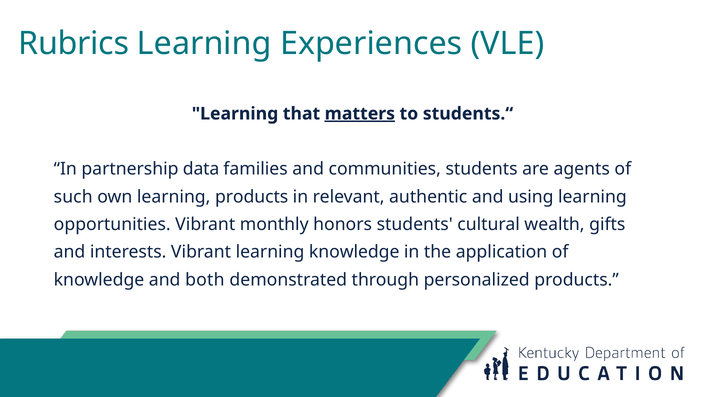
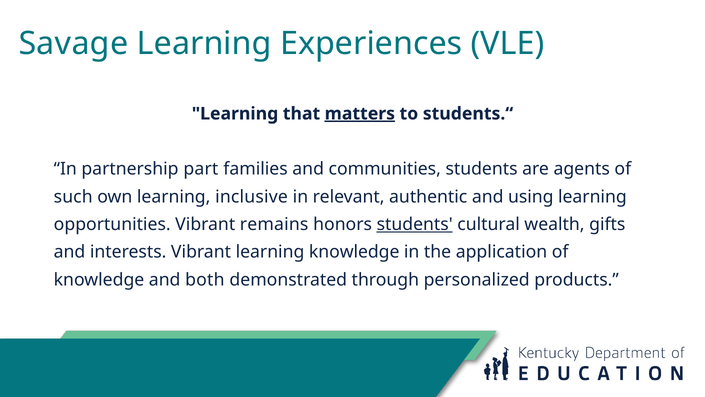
Rubrics: Rubrics -> Savage (73, 43)
data: data -> part (201, 169)
learning products: products -> inclusive (252, 197)
monthly: monthly -> remains (274, 224)
students underline: none -> present (415, 224)
